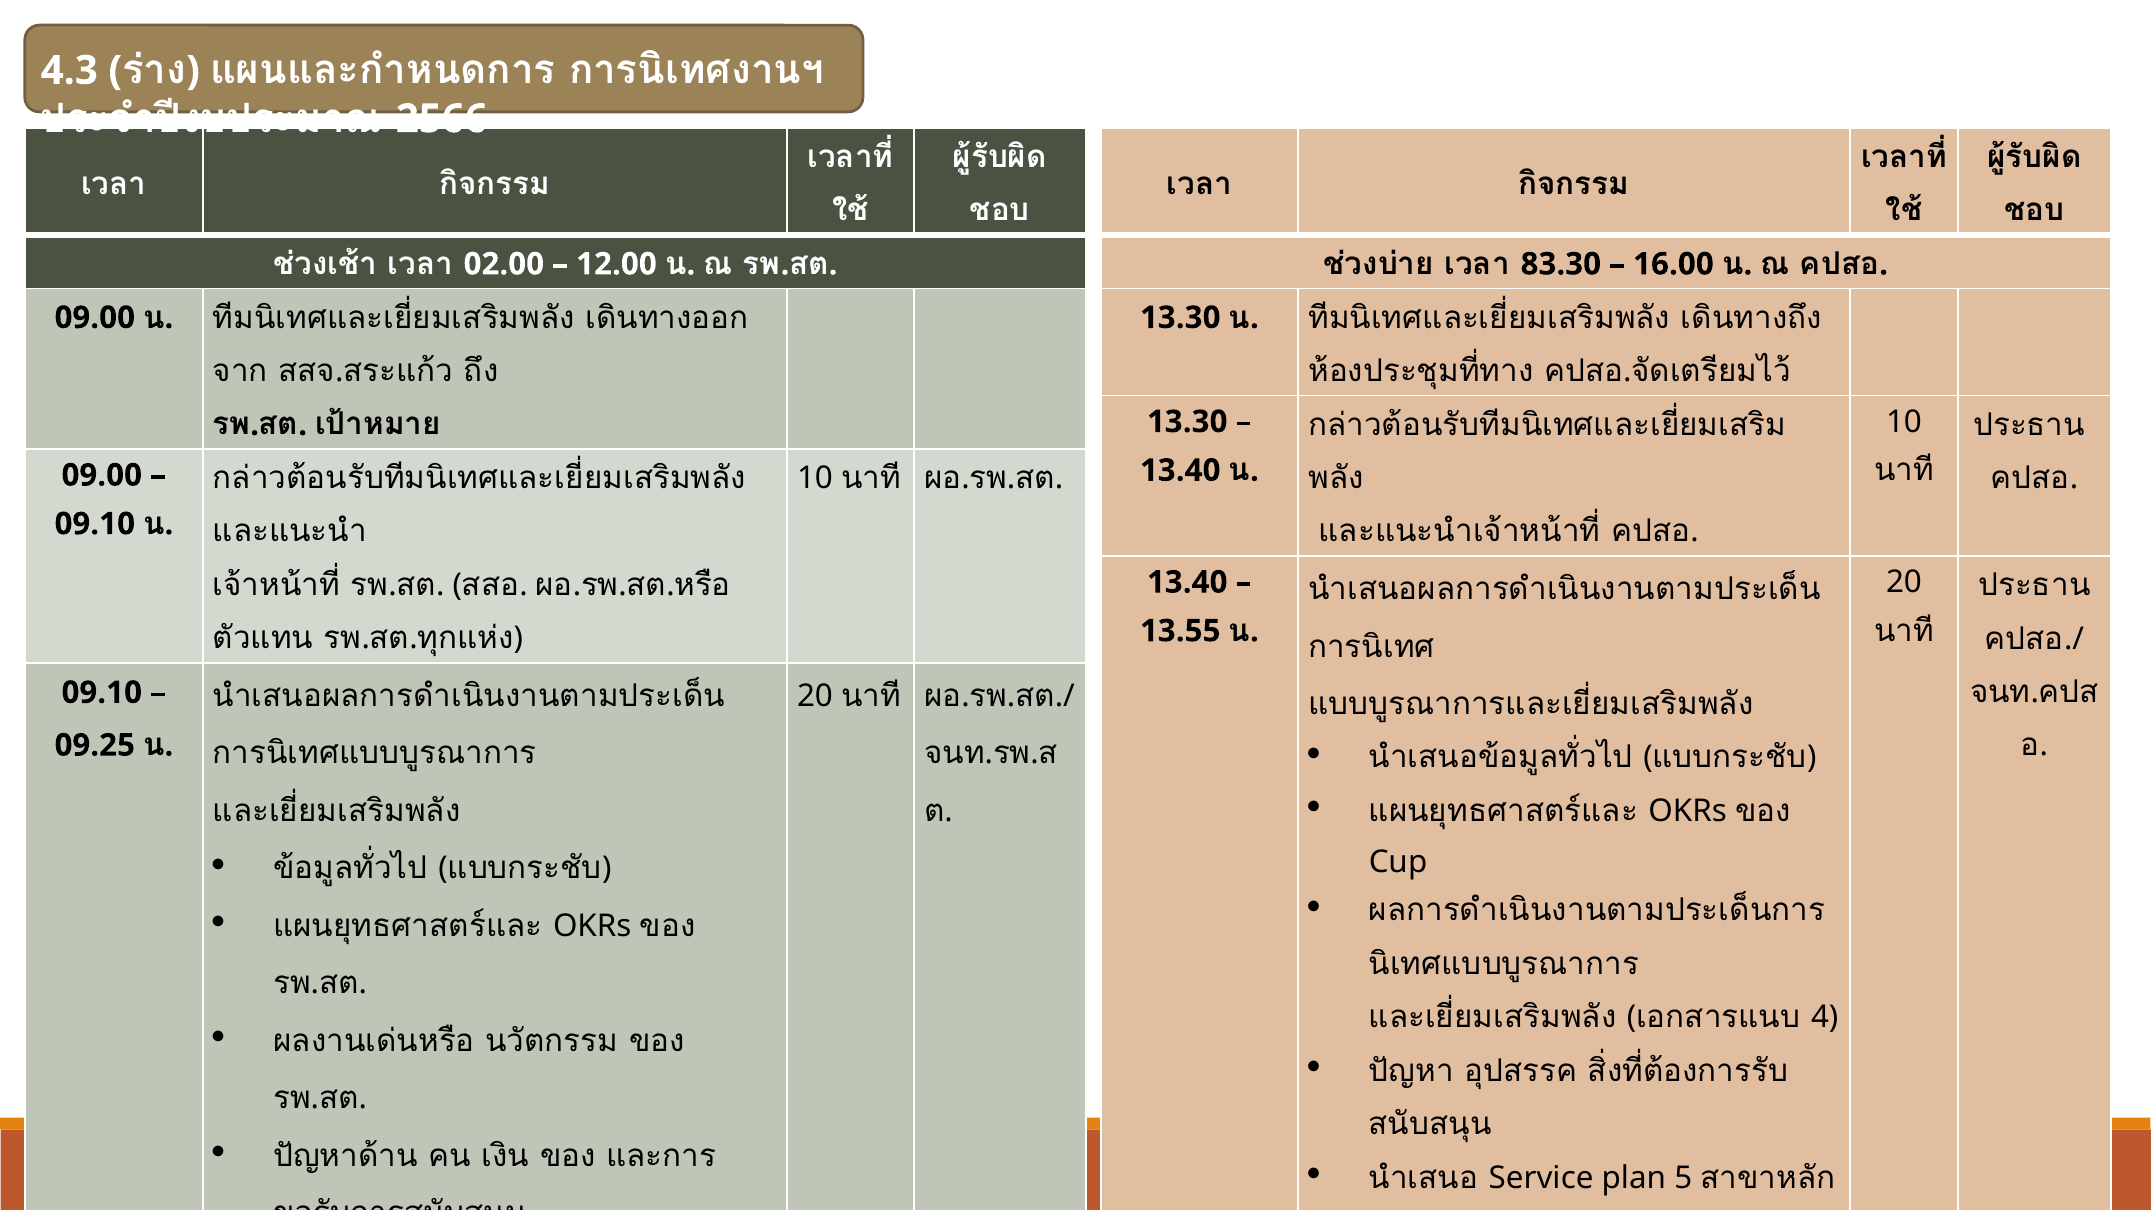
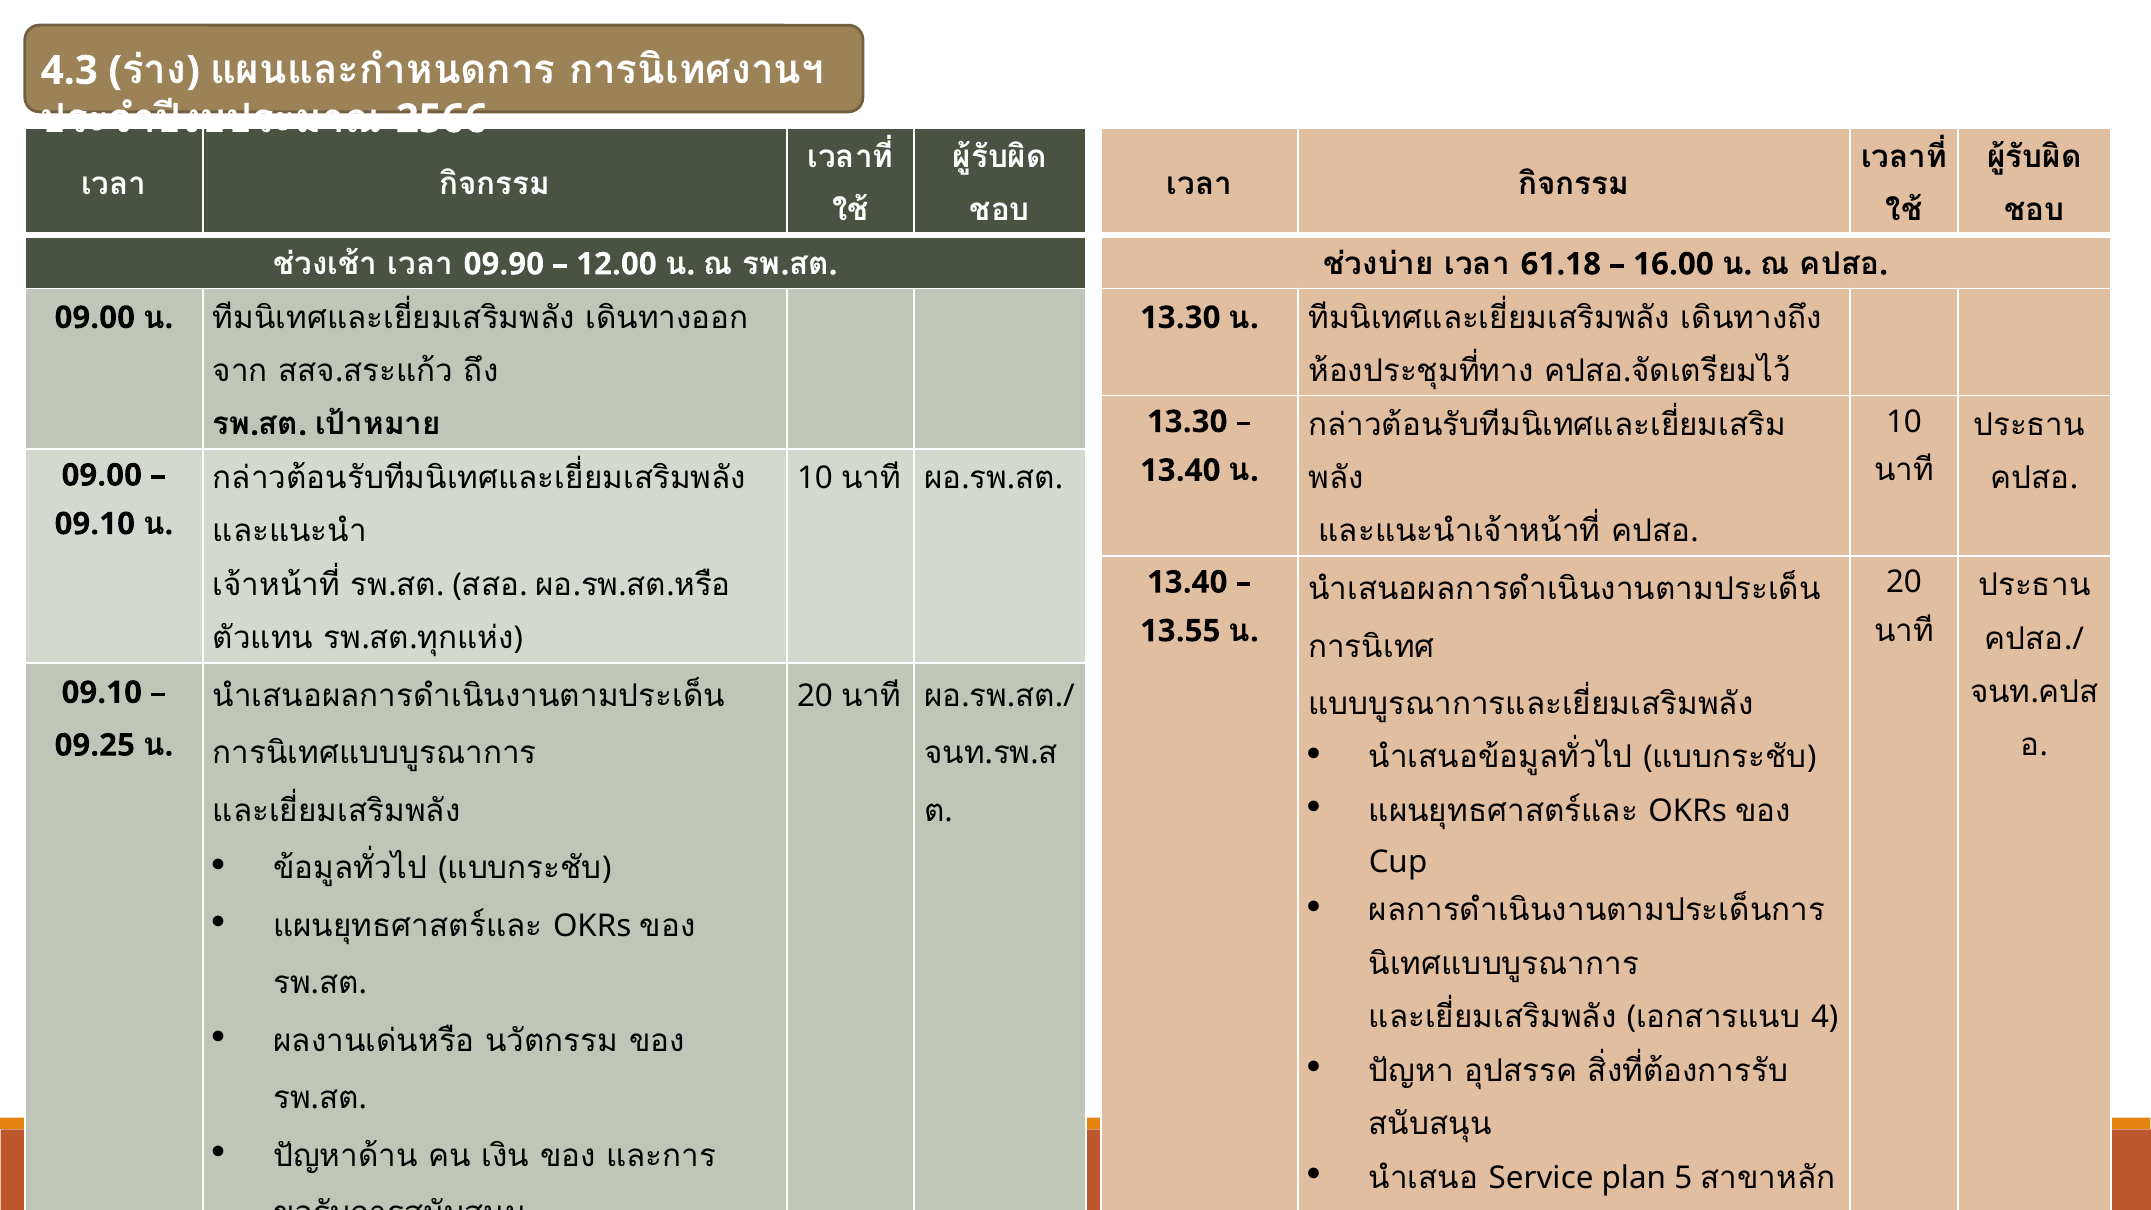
02.00: 02.00 -> 09.90 (504, 264)
83.30: 83.30 -> 61.18 (1561, 264)
